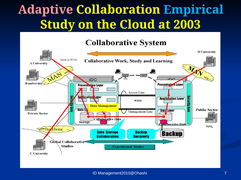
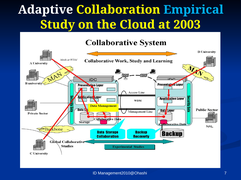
Adaptive colour: pink -> white (46, 10)
